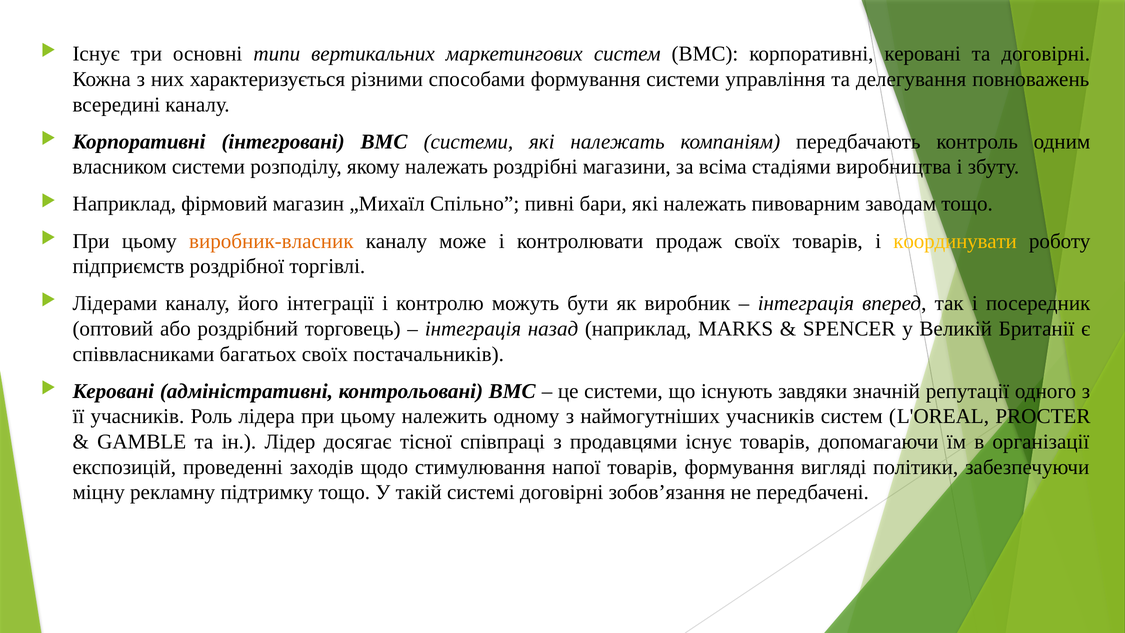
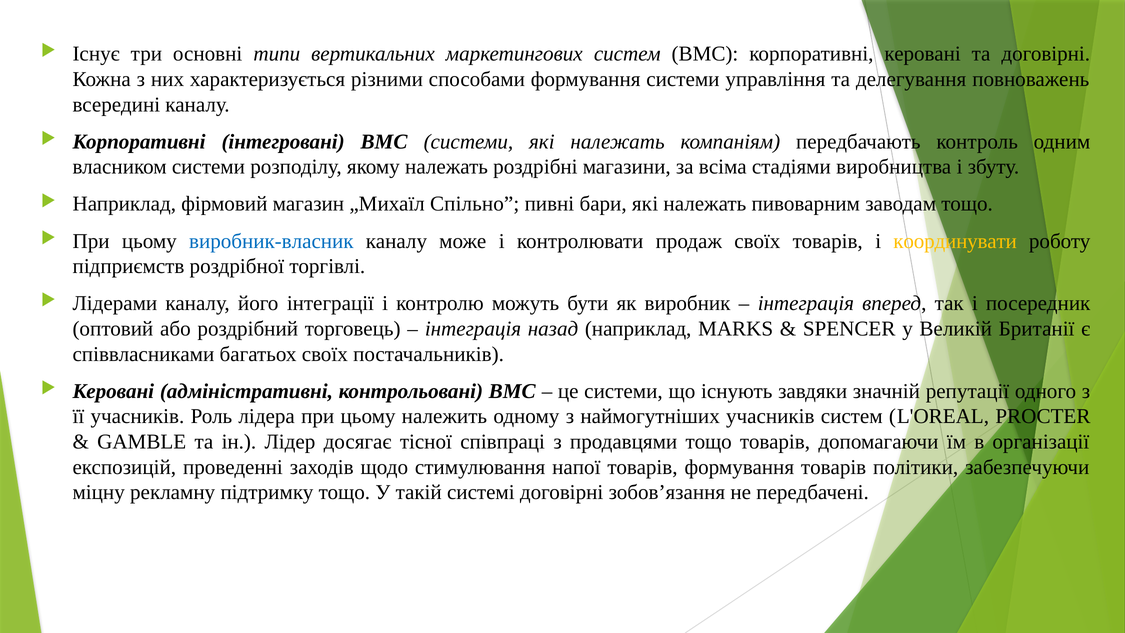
виробник-власник colour: orange -> blue (271, 241)
продавцями існує: існує -> тощо (709, 442)
формування вигляді: вигляді -> товарів (834, 467)
